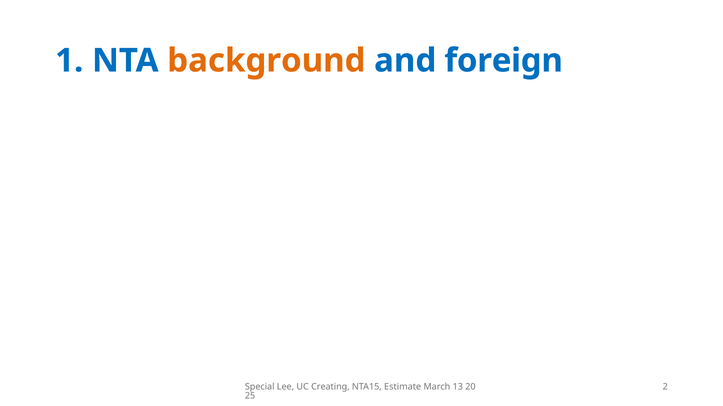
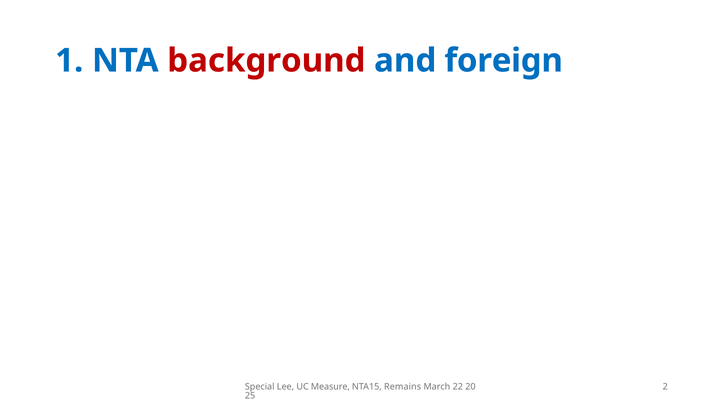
background colour: orange -> red (266, 61)
Creating: Creating -> Measure (330, 388)
Estimate: Estimate -> Remains (403, 388)
13: 13 -> 22 (458, 388)
